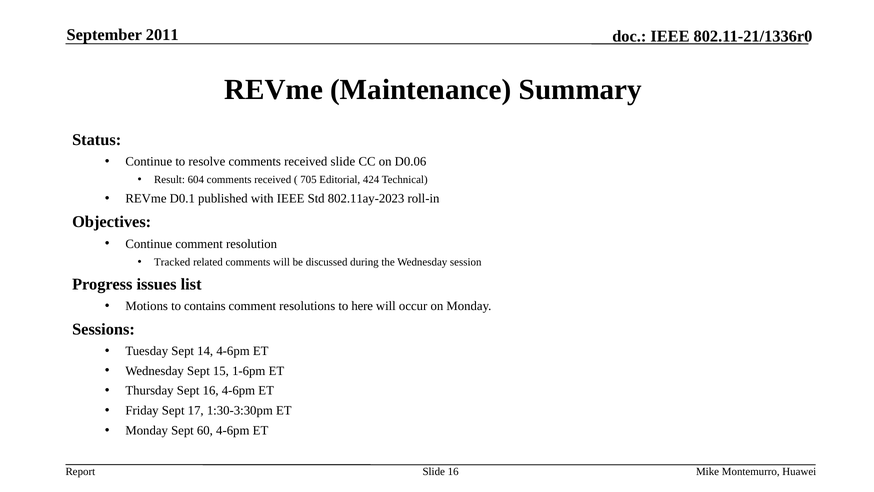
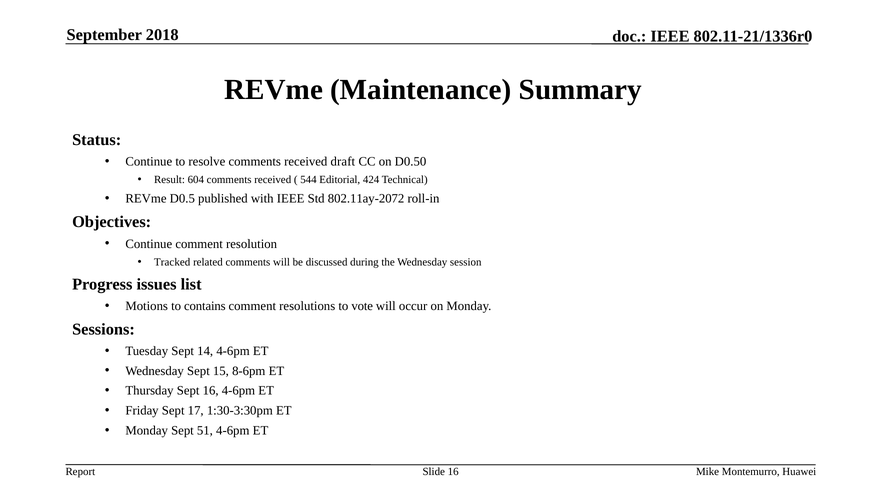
2011: 2011 -> 2018 (162, 35)
received slide: slide -> draft (343, 162)
D0.06: D0.06 -> D0.50 (411, 162)
705: 705 -> 544 (308, 180)
D0.1: D0.1 -> D0.5 (182, 199)
802.11ay-2023: 802.11ay-2023 -> 802.11ay-2072 (366, 199)
here: here -> vote (362, 306)
1-6pm: 1-6pm -> 8-6pm (249, 371)
60: 60 -> 51 (205, 430)
